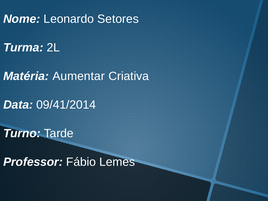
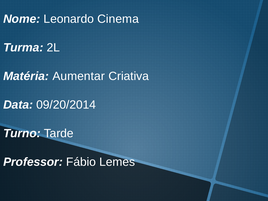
Setores: Setores -> Cinema (118, 19)
09/41/2014: 09/41/2014 -> 09/20/2014 (66, 105)
